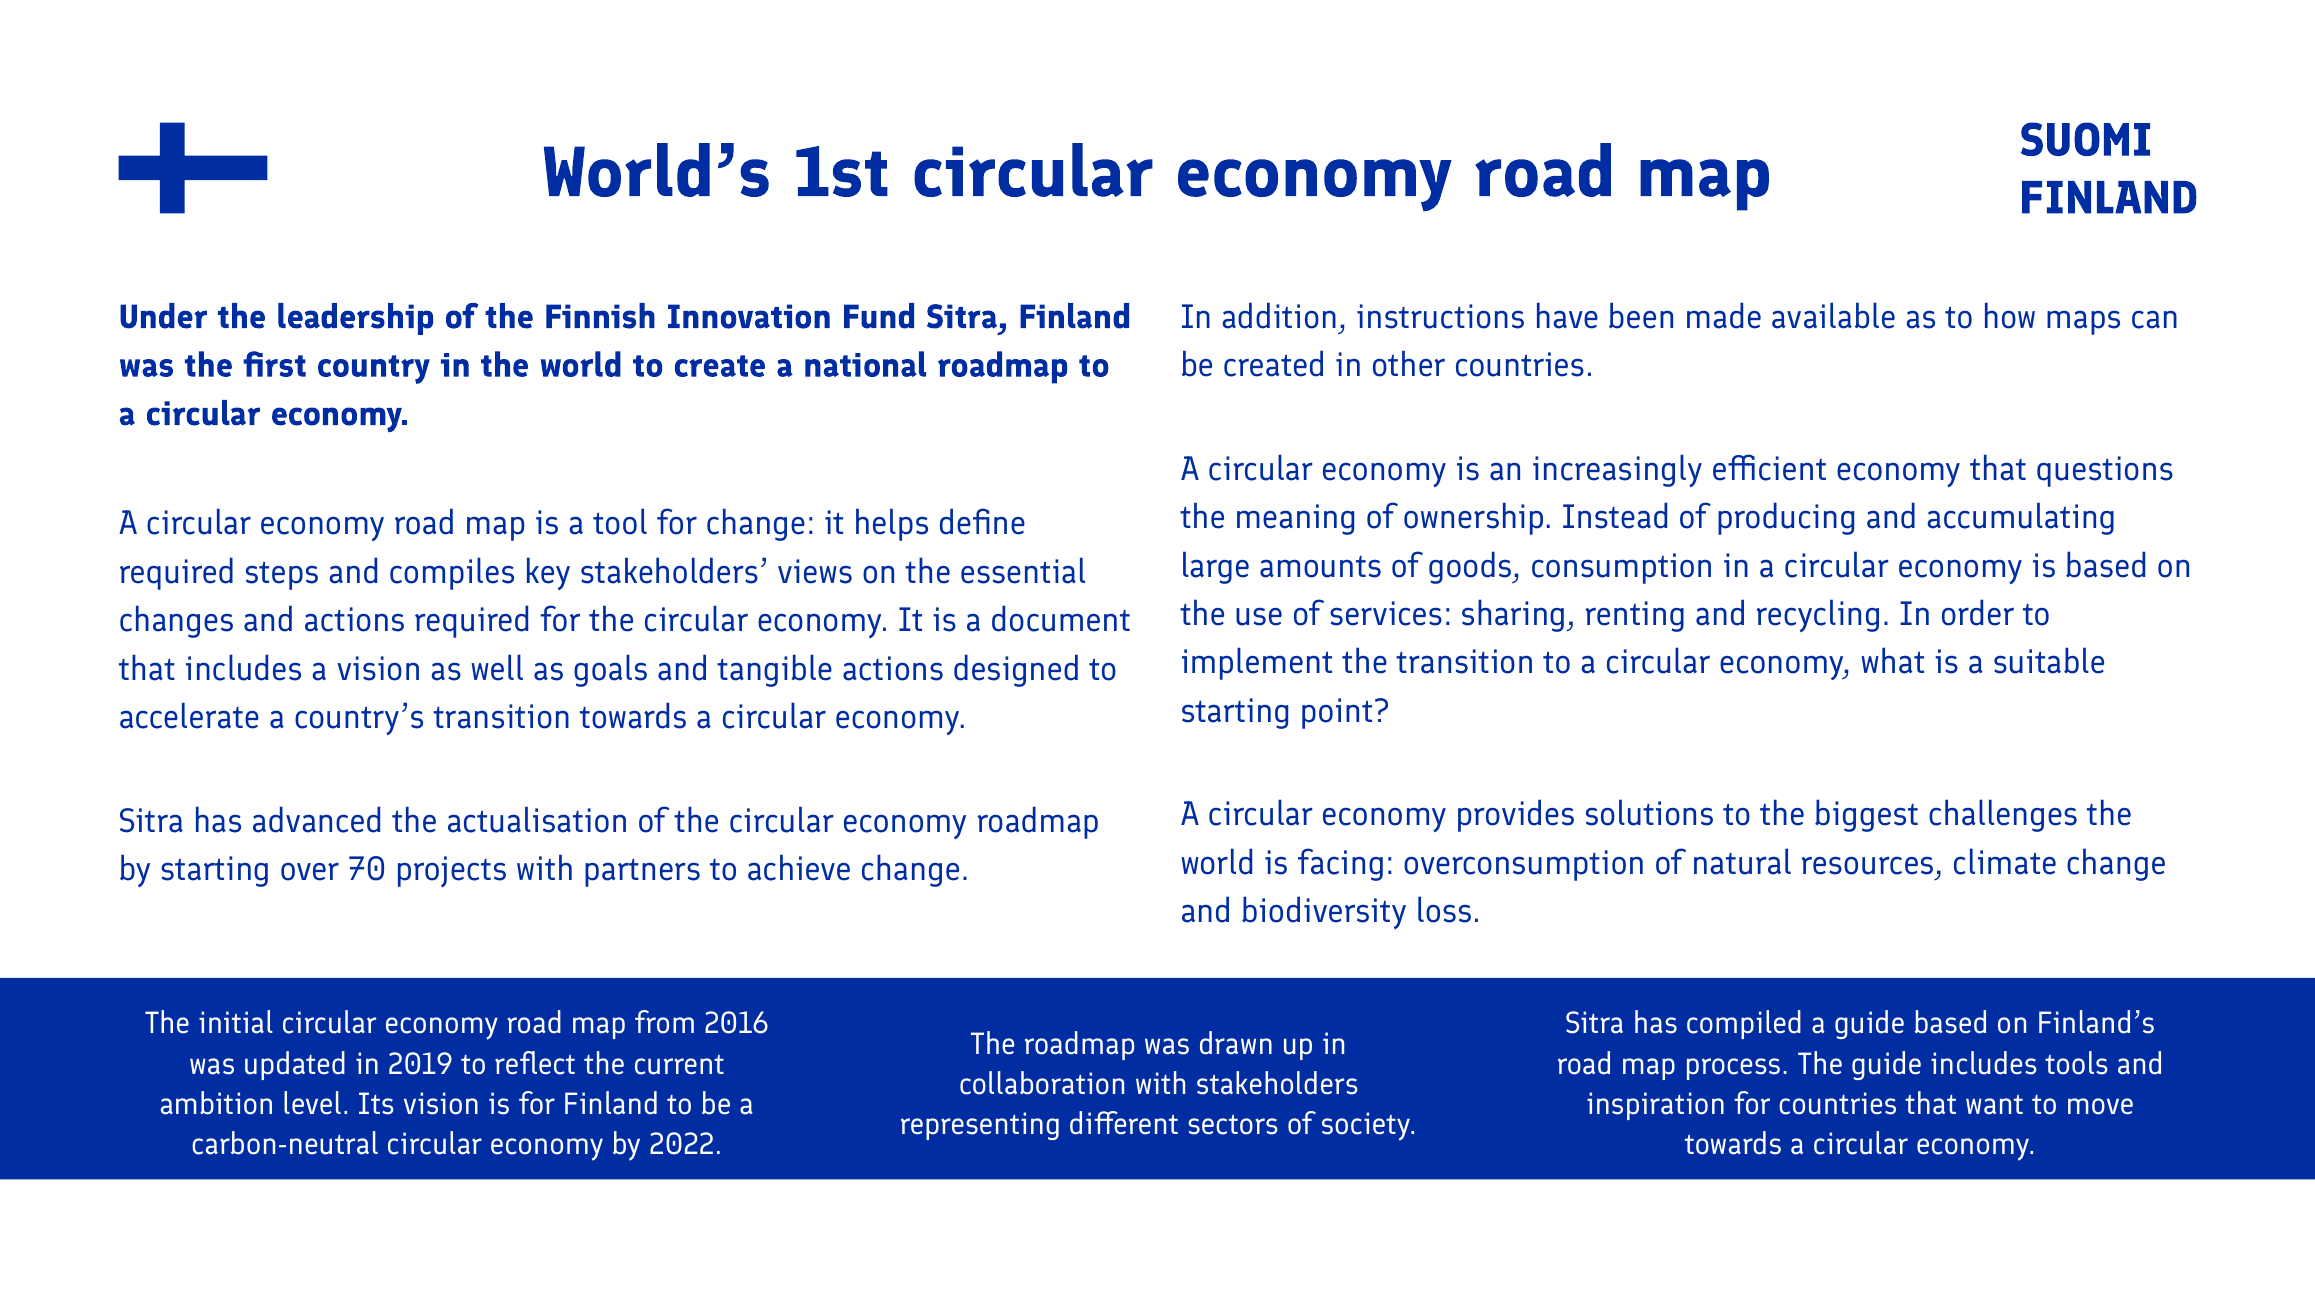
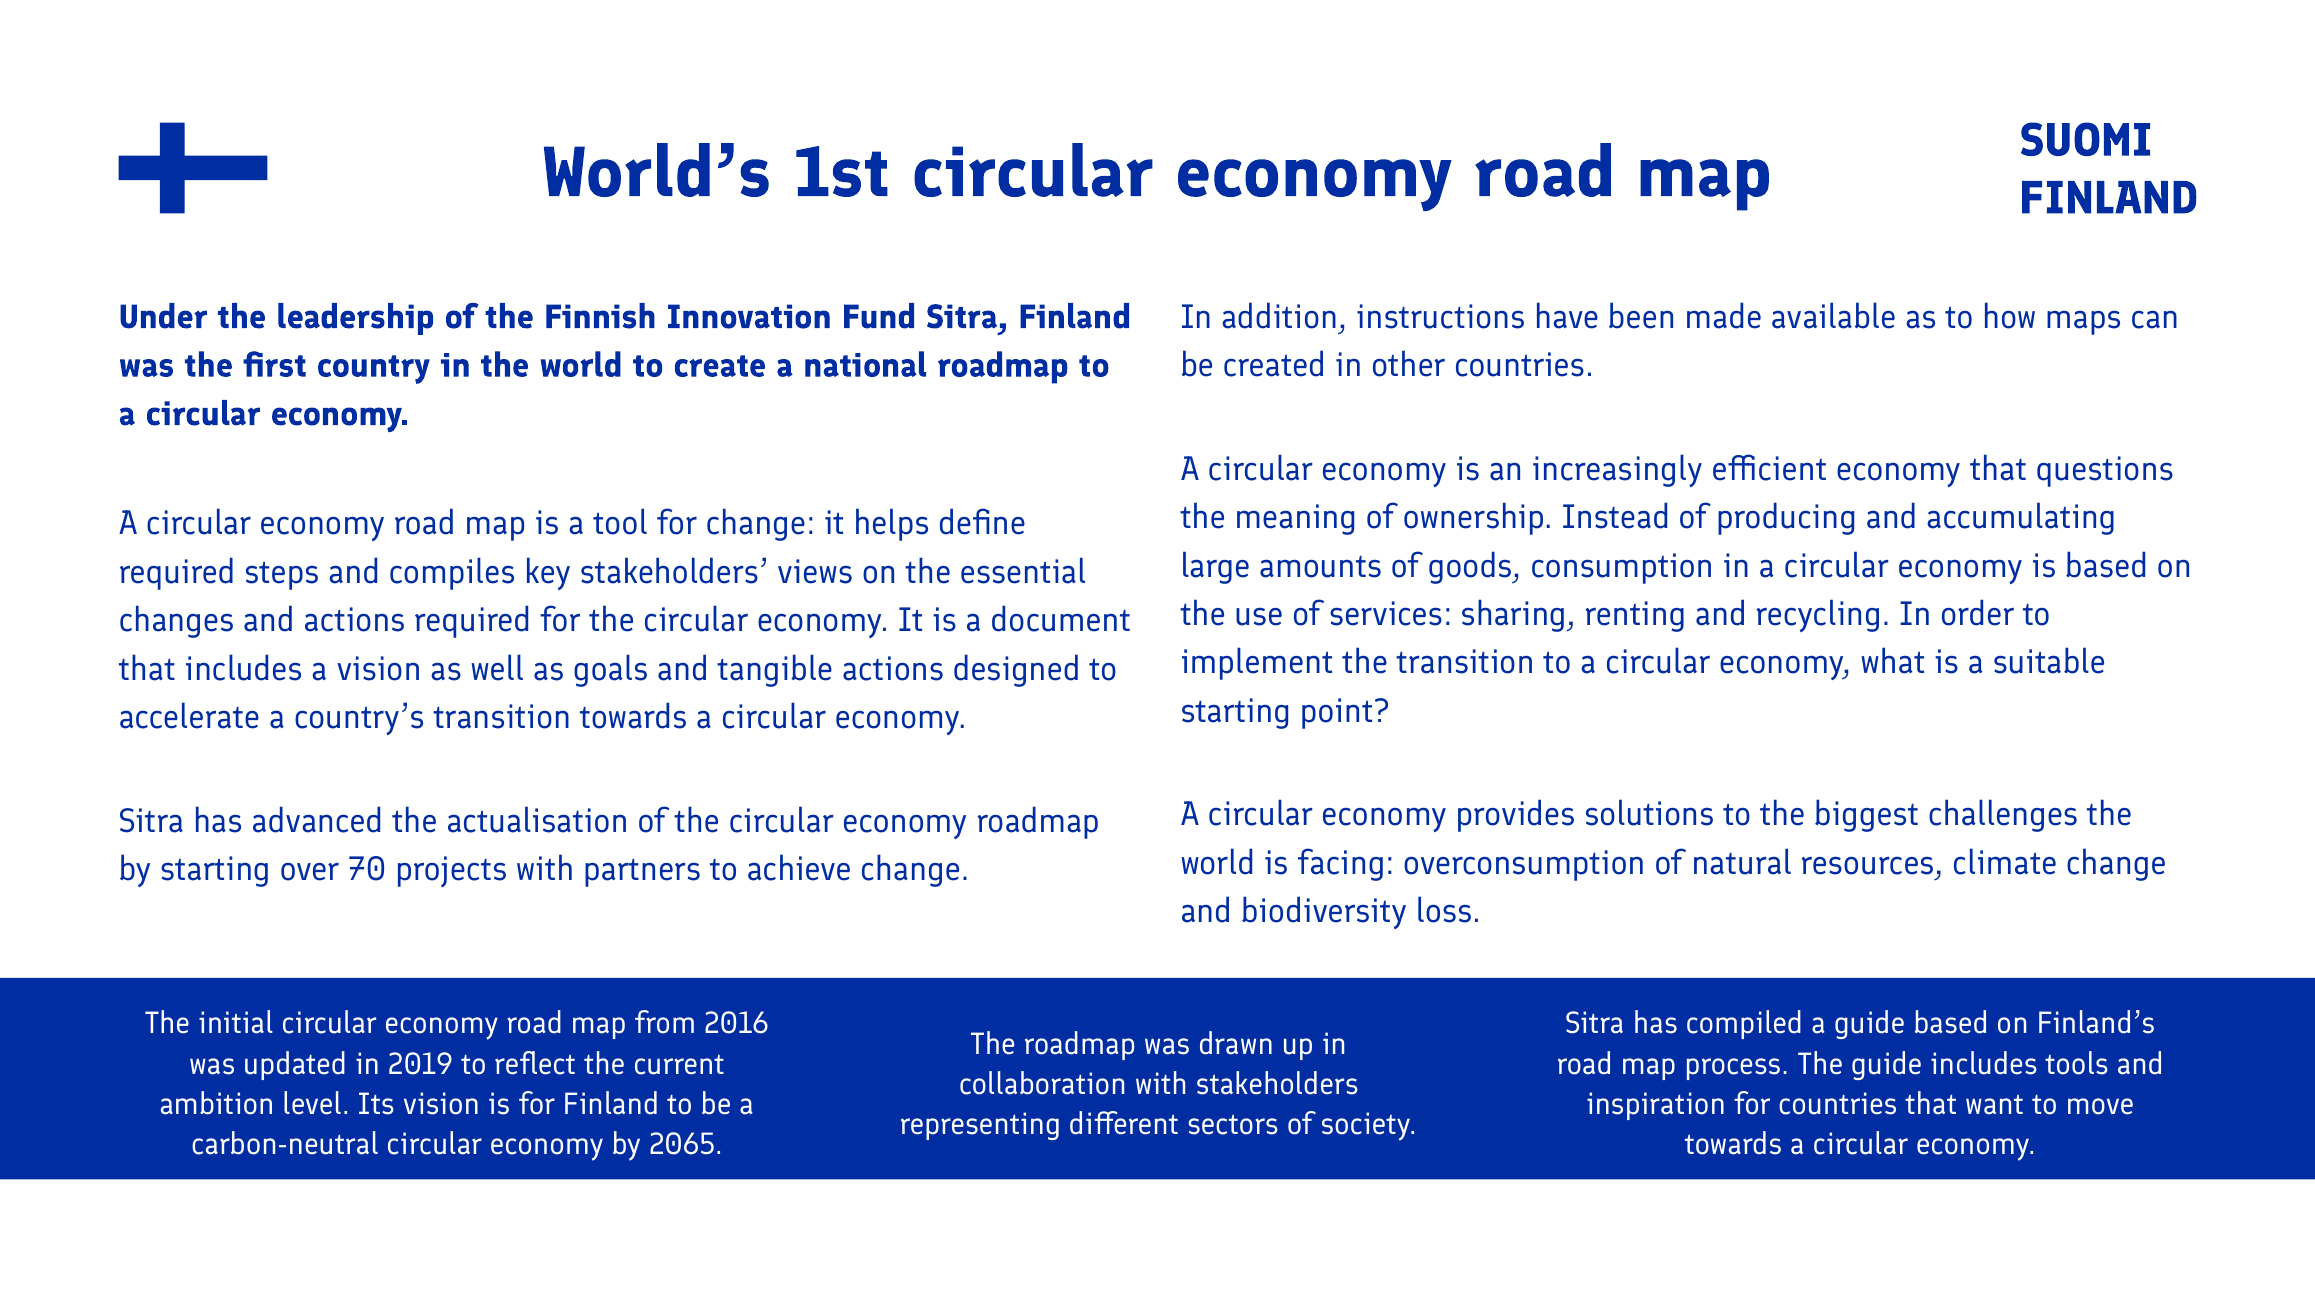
2022: 2022 -> 2065 (686, 1145)
